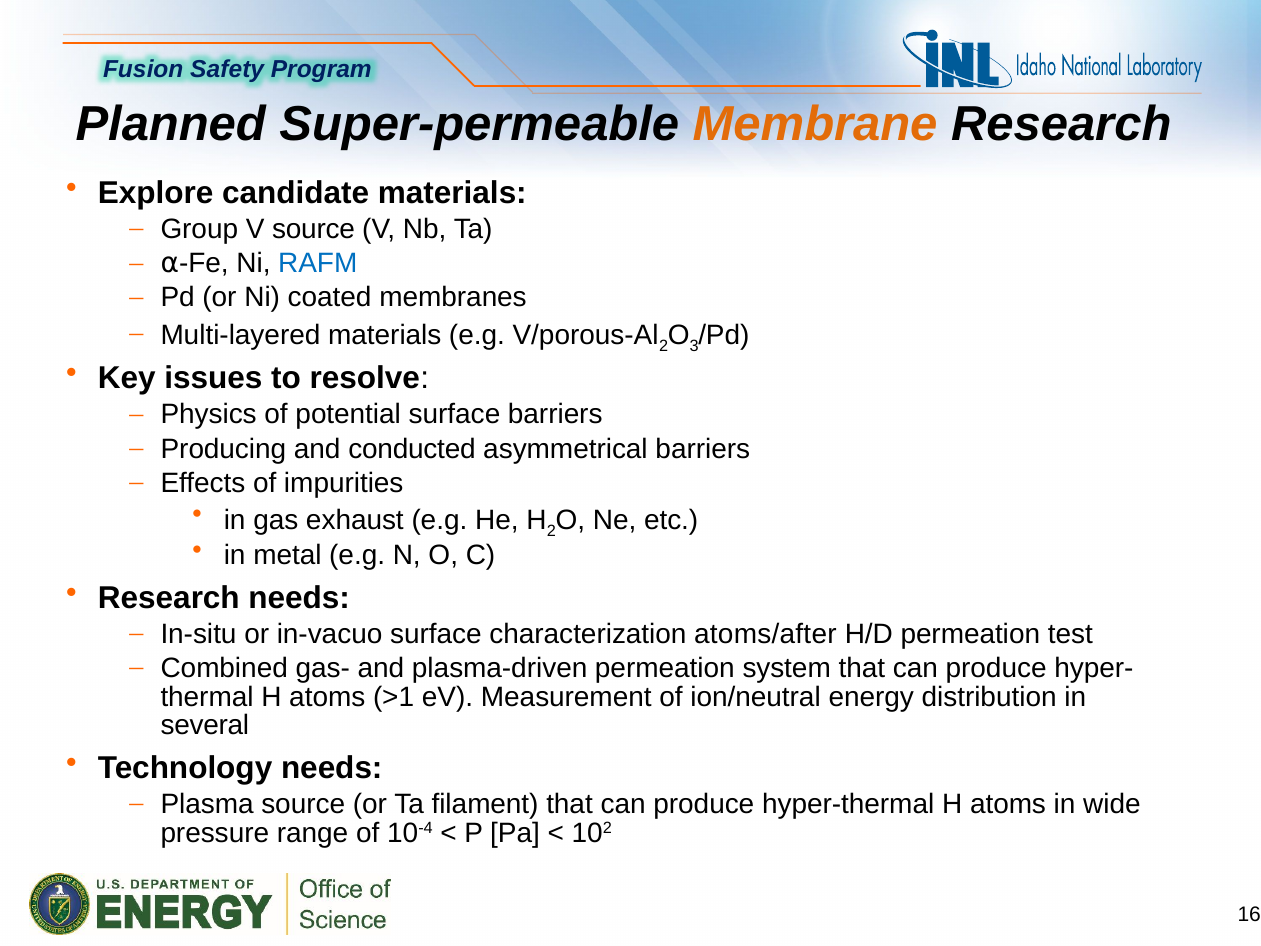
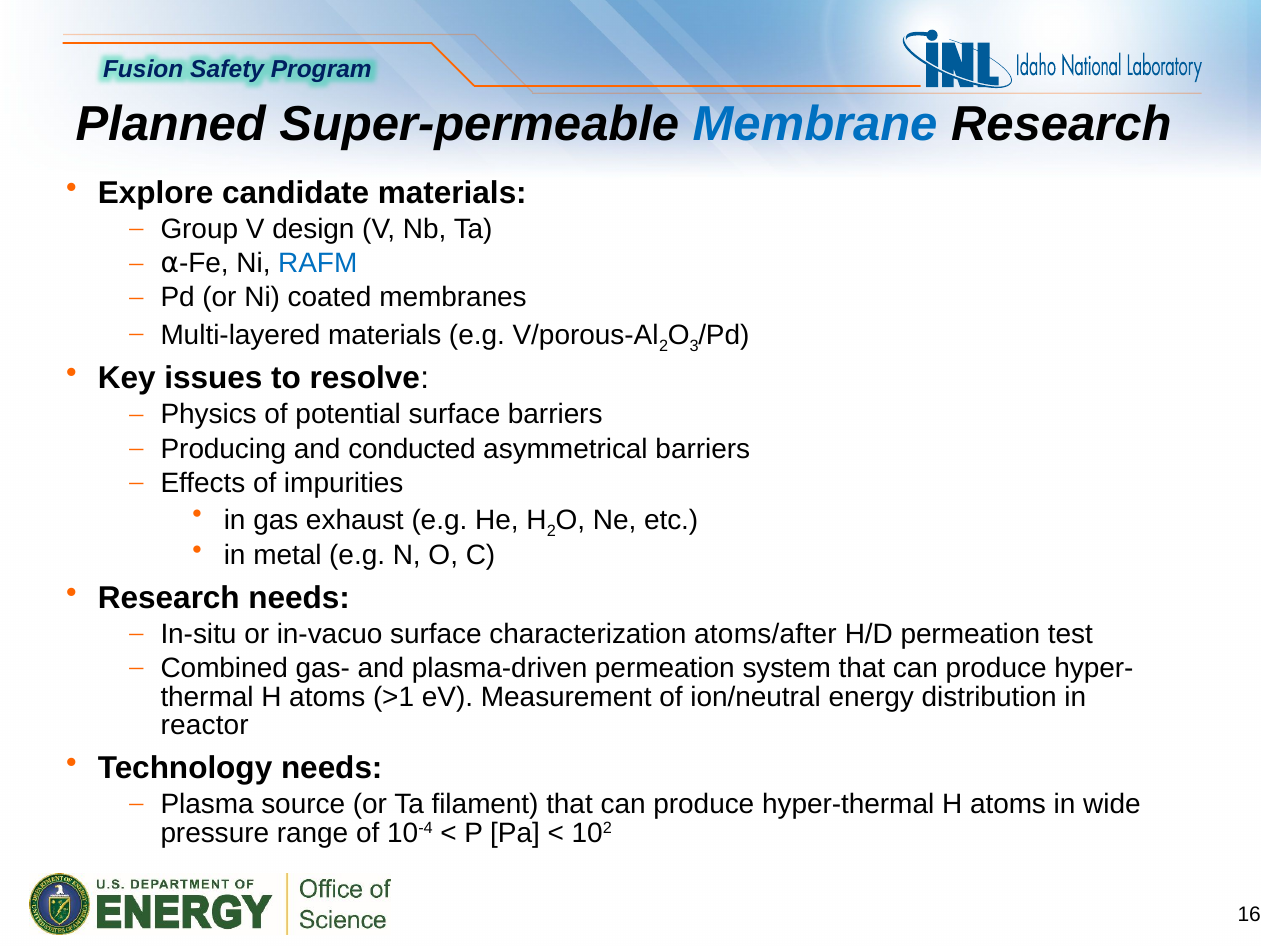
Membrane colour: orange -> blue (815, 124)
V source: source -> design (313, 229)
several: several -> reactor (205, 725)
